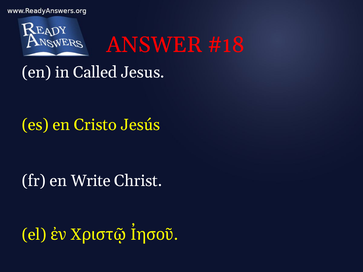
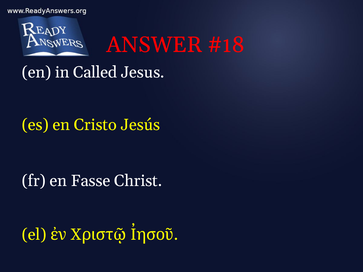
Write: Write -> Fasse (91, 181)
